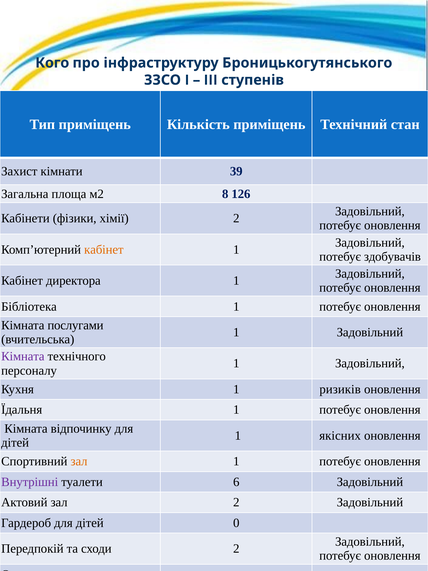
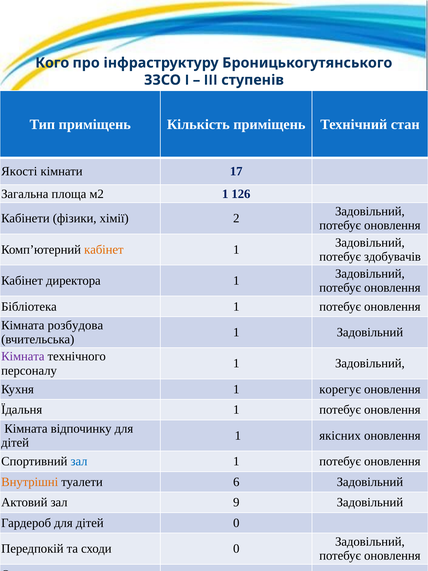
Захист: Захист -> Якості (19, 171)
39: 39 -> 17 (236, 171)
м2 8: 8 -> 1 (225, 194)
послугами: послугами -> розбудова (75, 325)
ризиків: ризиків -> корегує (340, 389)
зал colour: orange -> blue (79, 461)
Внутрішні colour: purple -> orange (30, 482)
зал 2: 2 -> 9 (236, 502)
сходи 2: 2 -> 0 (236, 548)
